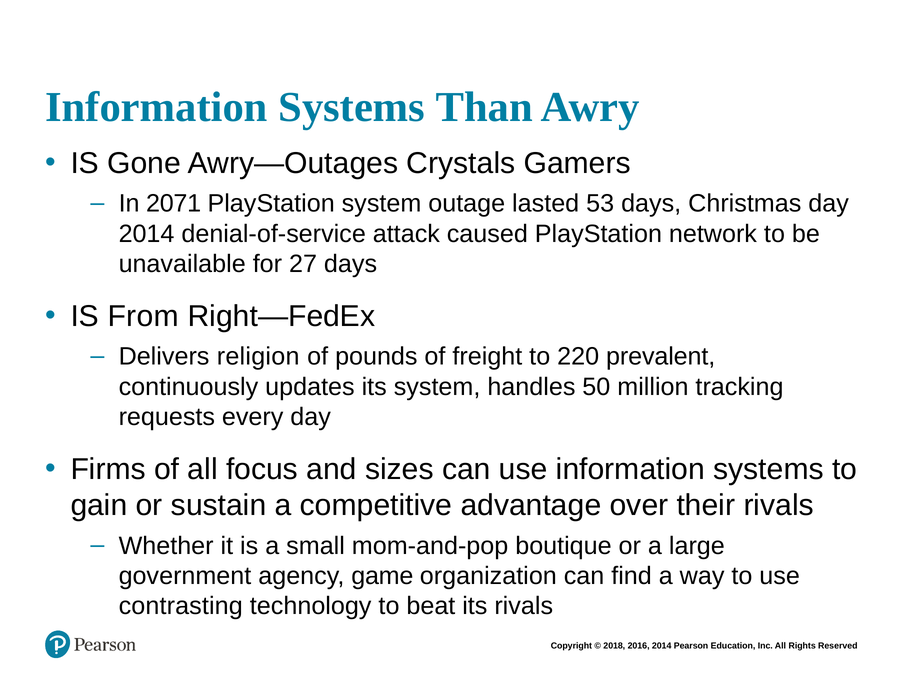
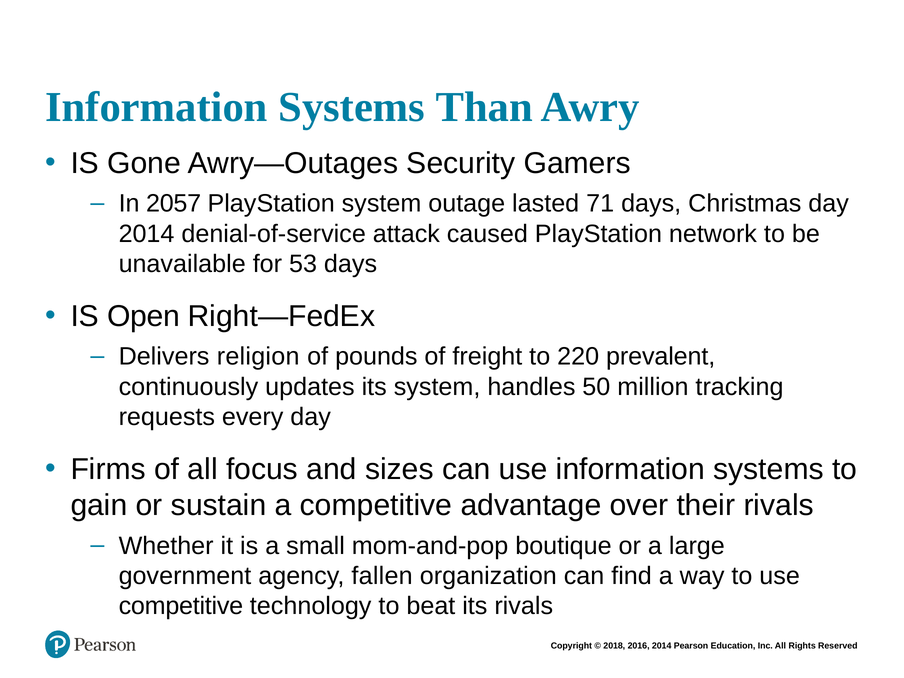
Crystals: Crystals -> Security (461, 163)
2071: 2071 -> 2057 (174, 204)
53: 53 -> 71 (600, 204)
27: 27 -> 53 (303, 264)
From: From -> Open (143, 316)
game: game -> fallen (382, 576)
contrasting: contrasting -> competitive (181, 606)
